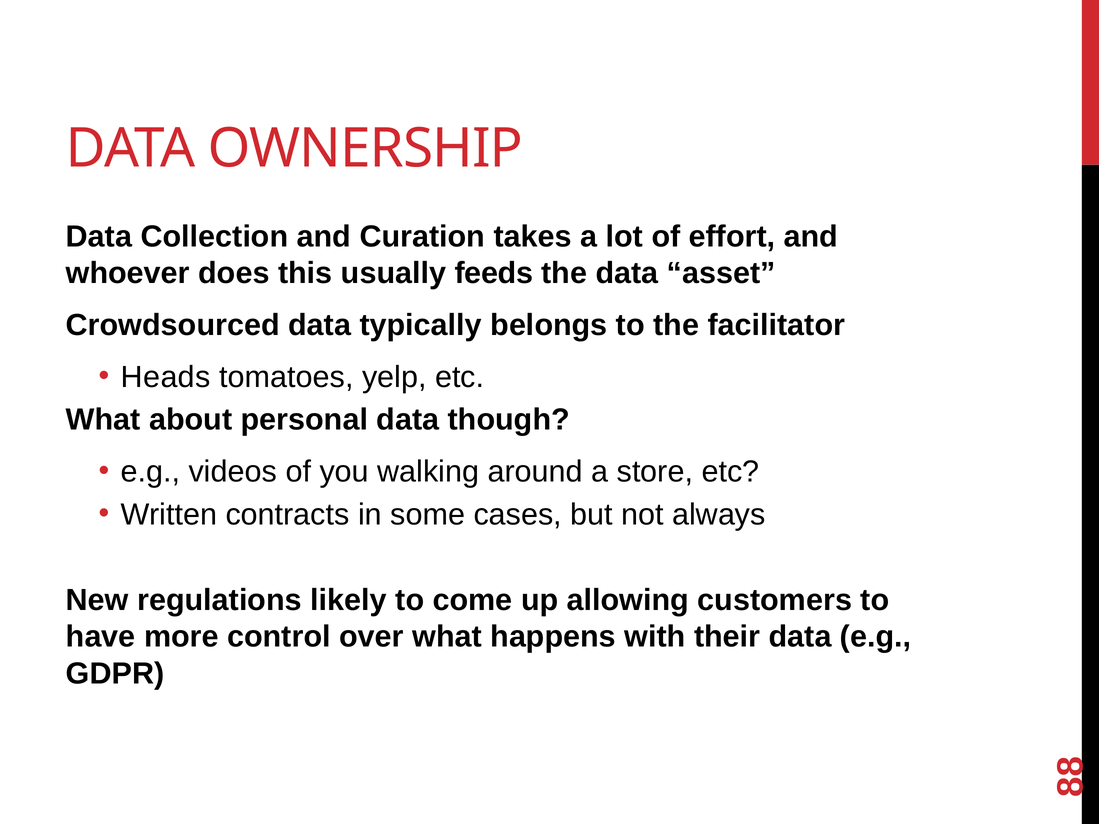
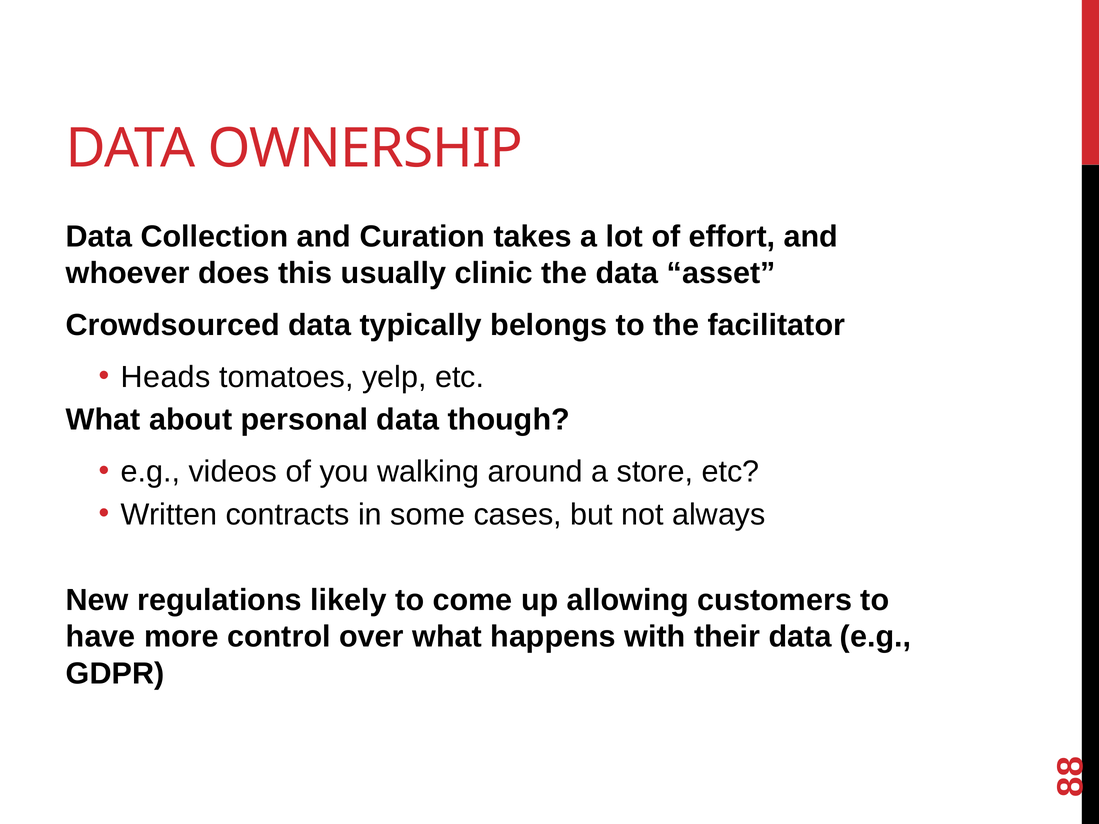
feeds: feeds -> clinic (494, 273)
